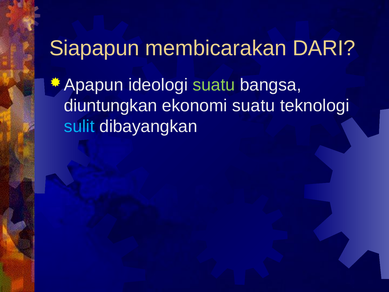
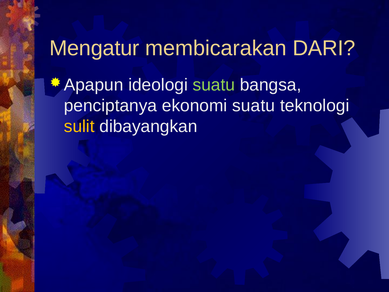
Siapapun: Siapapun -> Mengatur (94, 48)
diuntungkan: diuntungkan -> penciptanya (110, 106)
sulit colour: light blue -> yellow (79, 126)
